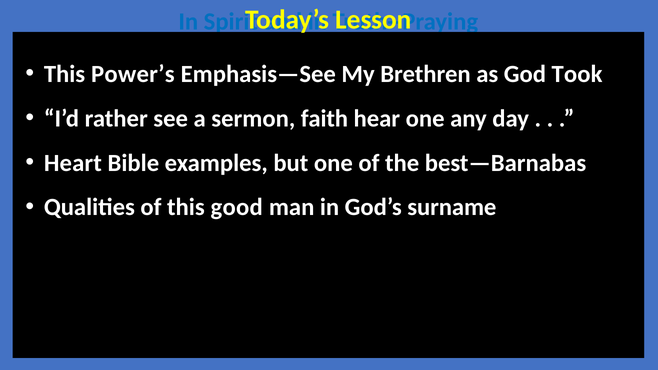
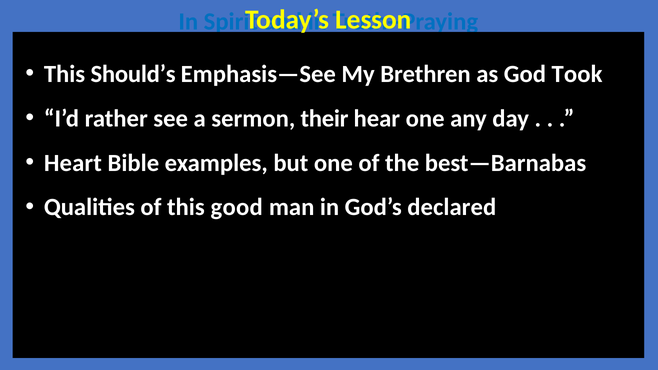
Power’s: Power’s -> Should’s (133, 74)
faith: faith -> their (325, 119)
surname: surname -> declared (452, 207)
